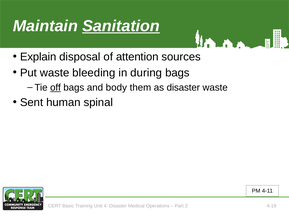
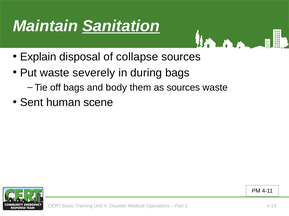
attention: attention -> collapse (137, 57)
bleeding: bleeding -> severely (94, 73)
off underline: present -> none (55, 88)
as disaster: disaster -> sources (183, 88)
spinal: spinal -> scene (98, 103)
